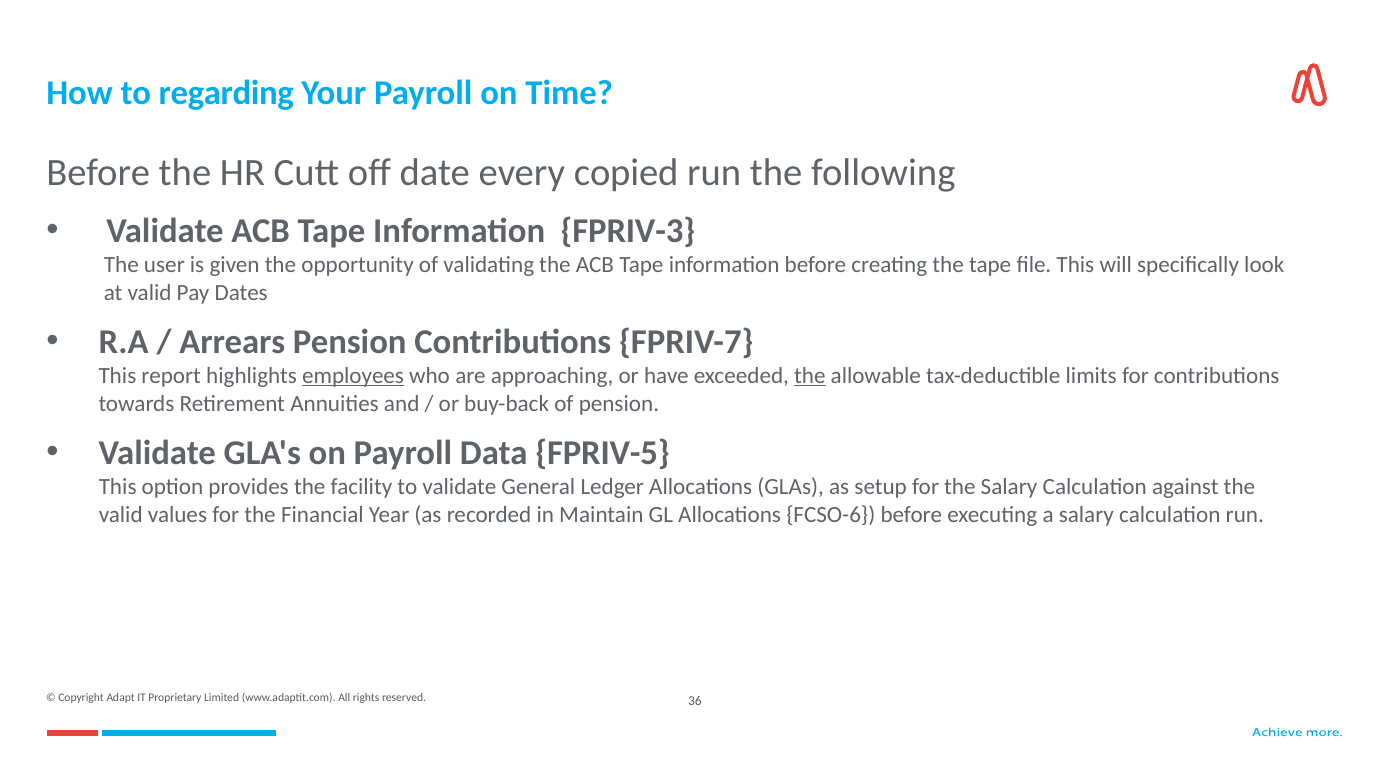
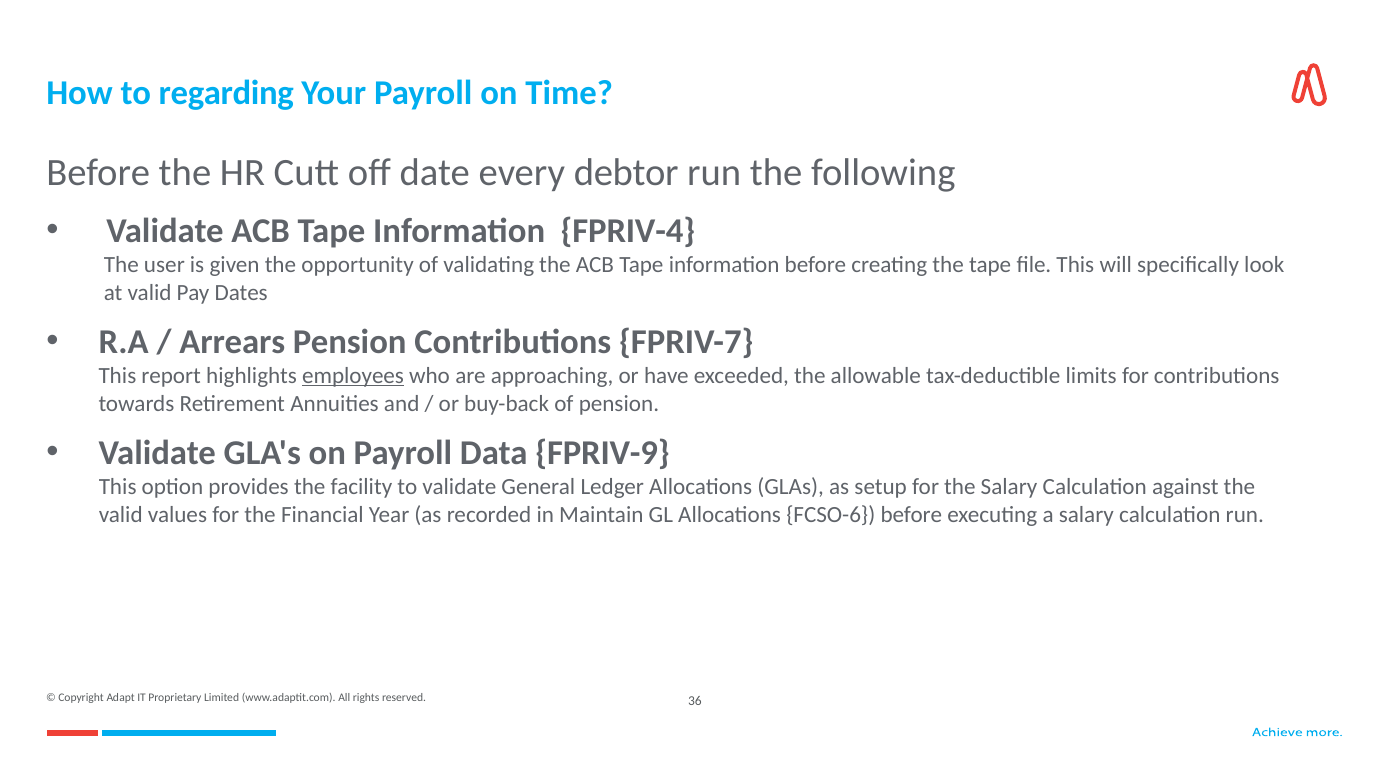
copied: copied -> debtor (626, 173)
FPRIV-3: FPRIV-3 -> FPRIV-4 (628, 231)
the underline: present -> none (810, 376)
FPRIV-5: FPRIV-5 -> FPRIV-9 (603, 453)
